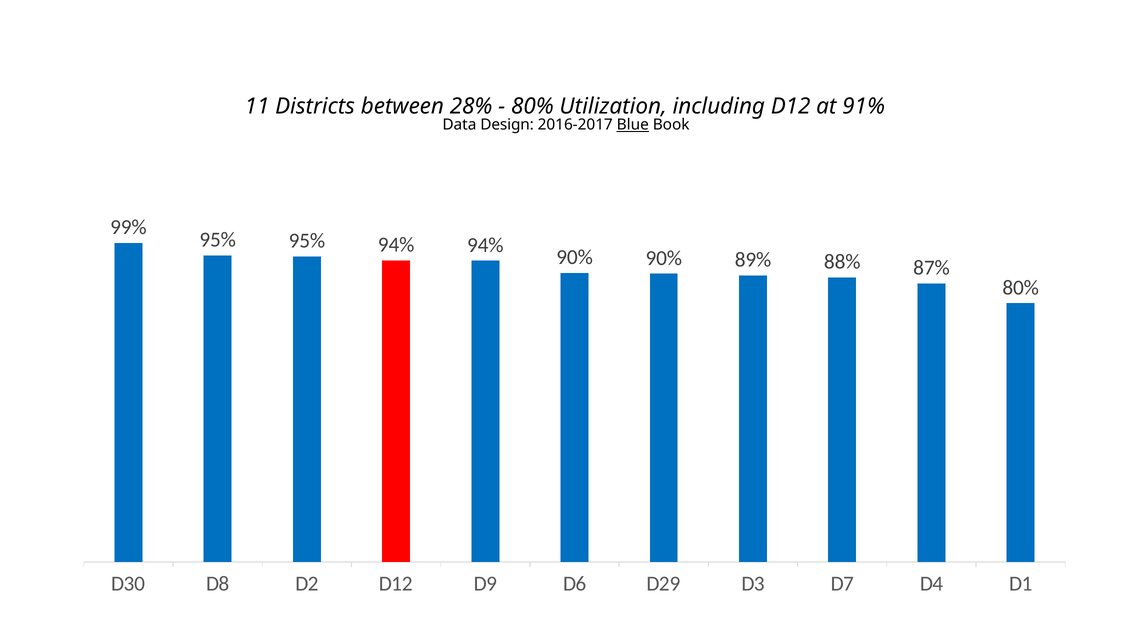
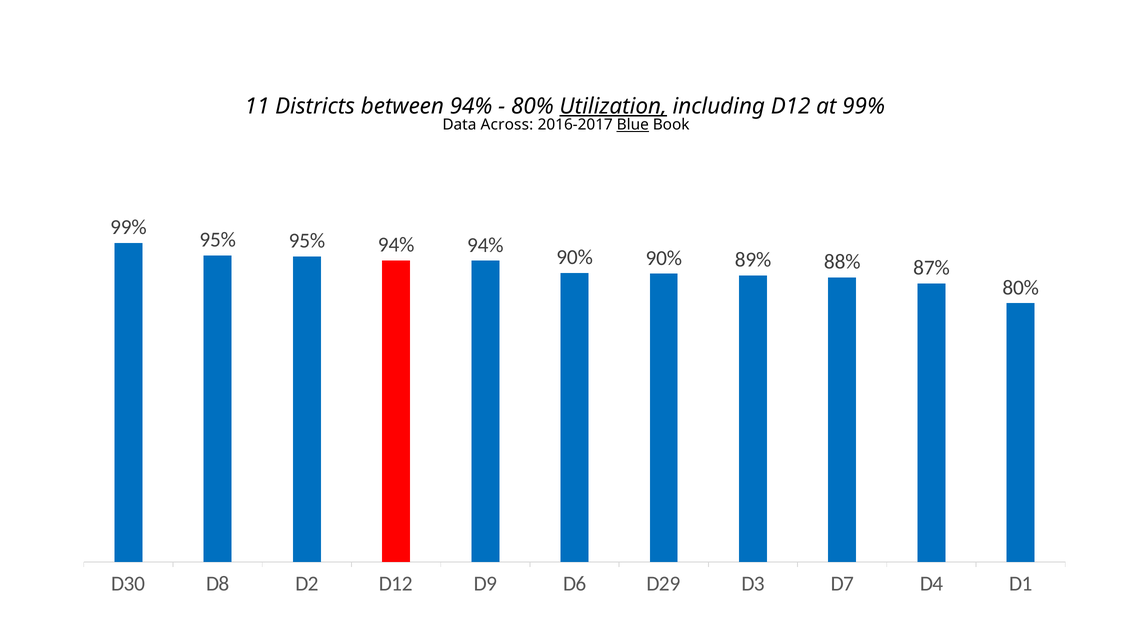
between 28%: 28% -> 94% (471, 106)
Utilization underline: none -> present (613, 106)
at 91%: 91% -> 99% (864, 106)
Design: Design -> Across (507, 125)
